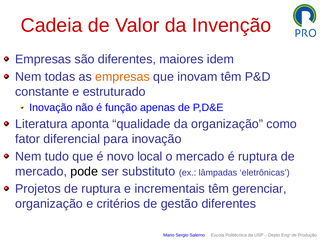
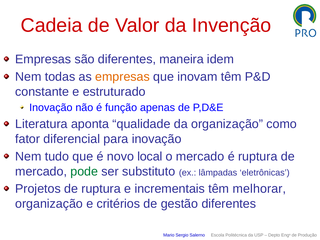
maiores: maiores -> maneira (182, 59)
pode colour: black -> green (84, 171)
gerenciar: gerenciar -> melhorar (259, 189)
